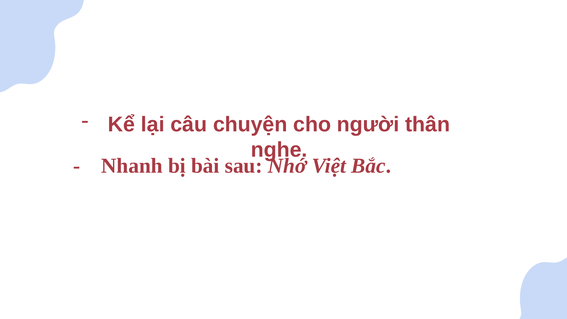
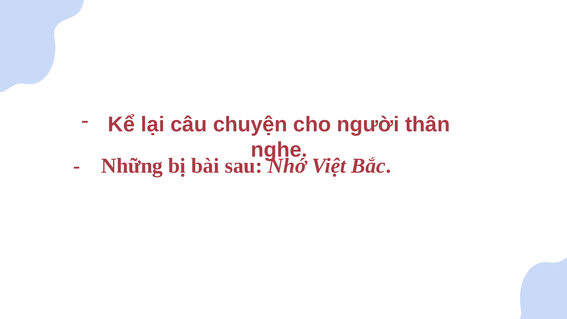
Nhanh: Nhanh -> Những (132, 166)
